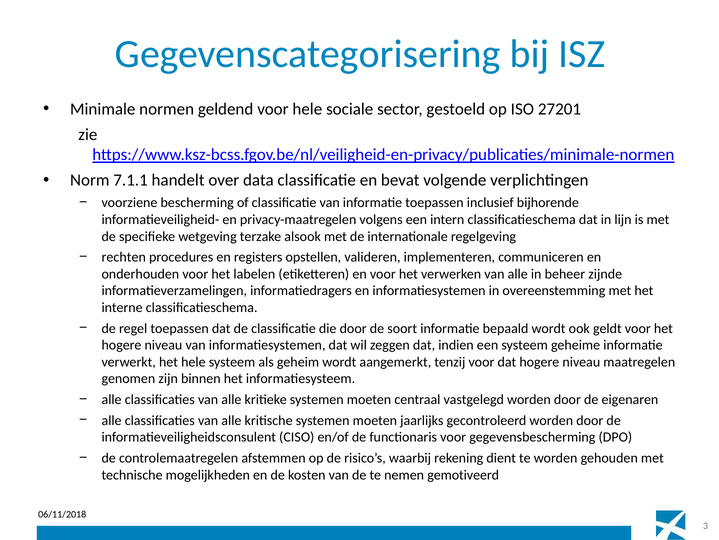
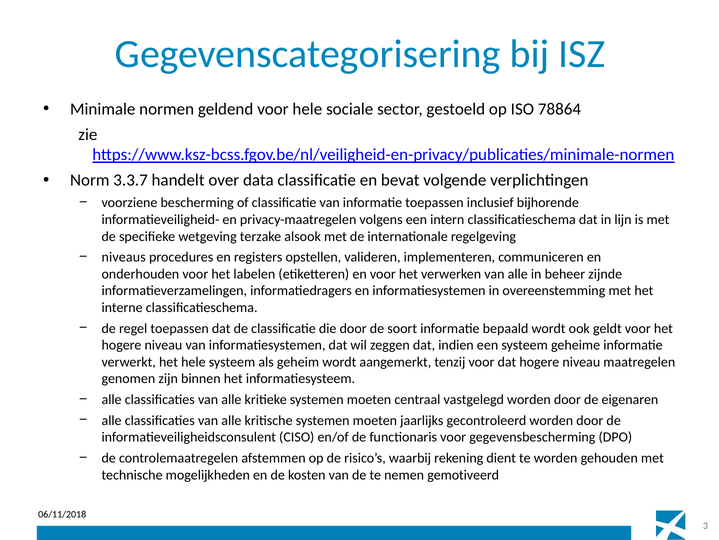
27201: 27201 -> 78864 (559, 109)
7.1.1: 7.1.1 -> 3.3.7 (131, 180)
rechten: rechten -> niveaus (124, 257)
